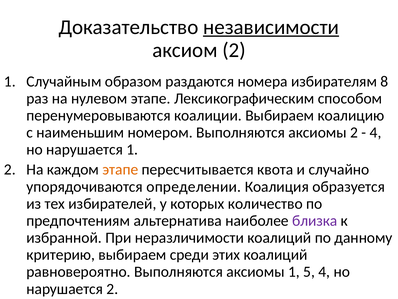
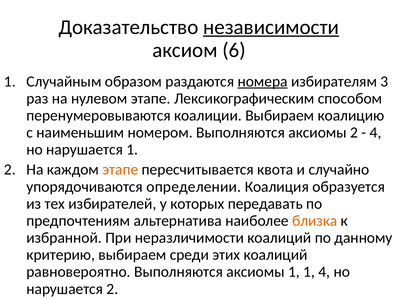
аксиом 2: 2 -> 6 (234, 50)
номера underline: none -> present (263, 81)
8: 8 -> 3 (384, 81)
количество: количество -> передавать (265, 203)
близка colour: purple -> orange (315, 220)
1 5: 5 -> 1 (309, 271)
